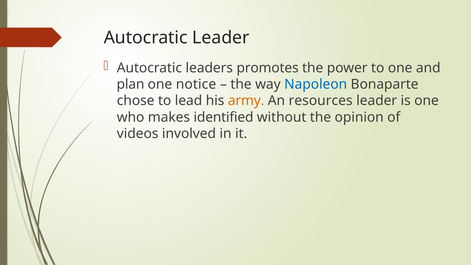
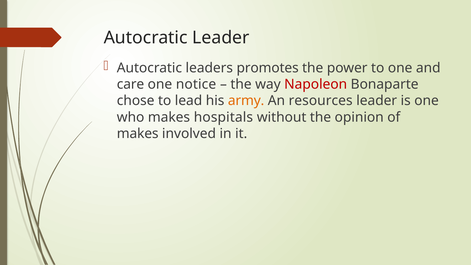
plan: plan -> care (131, 84)
Napoleon colour: blue -> red (316, 84)
identified: identified -> hospitals (223, 117)
videos: videos -> makes (138, 134)
